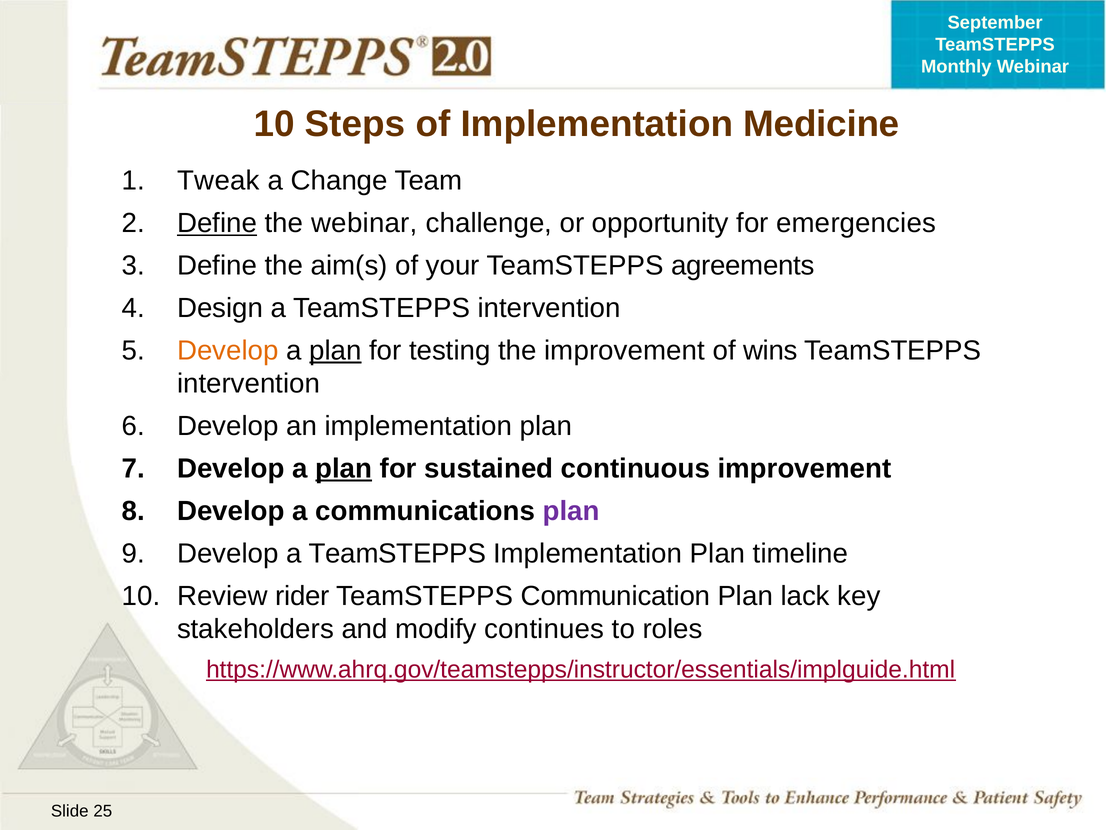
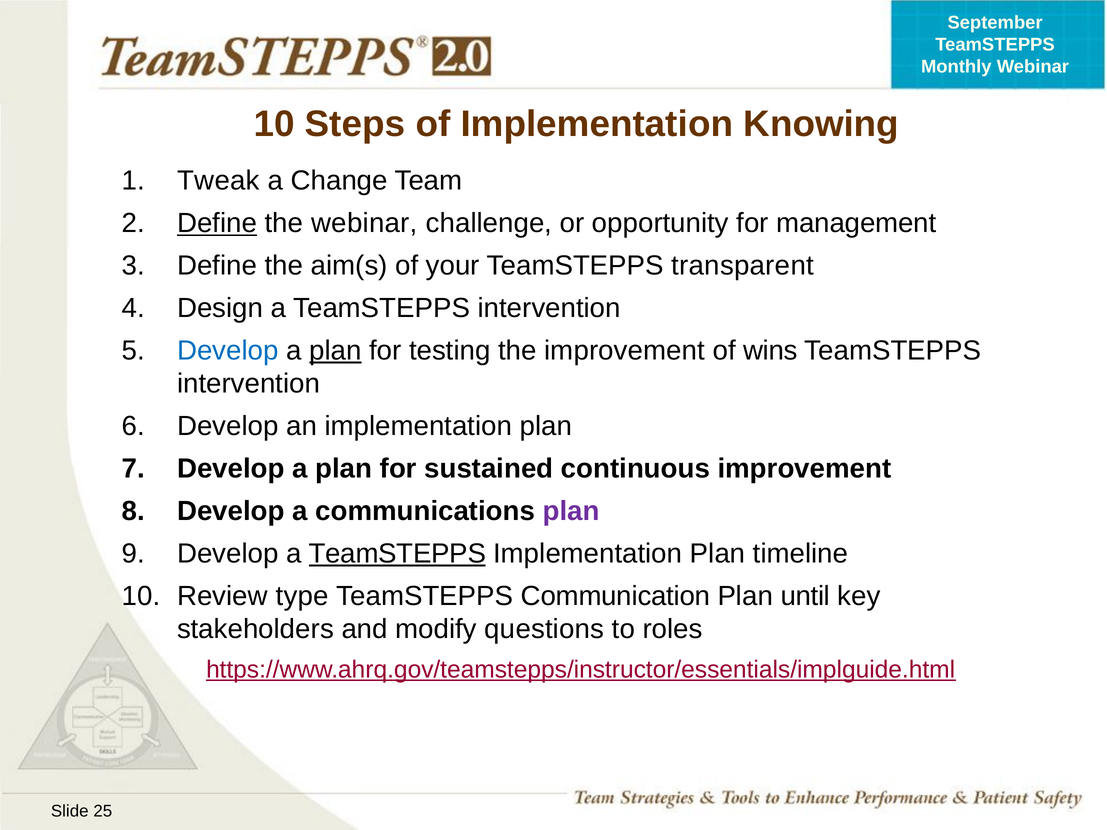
Medicine: Medicine -> Knowing (821, 124)
emergencies: emergencies -> management (856, 223)
agreements: agreements -> transparent (743, 266)
Develop colour: orange -> blue (228, 351)
plan underline: present -> none (344, 469)
TeamSTEPPS underline: none -> present (397, 554)
rider: rider -> type (302, 596)
lack: lack -> until (805, 596)
continues: continues -> questions (544, 629)
